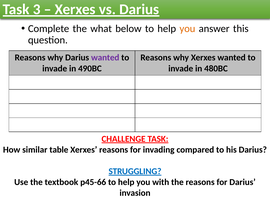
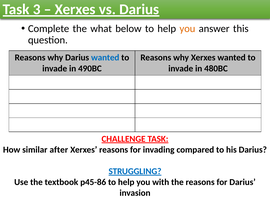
wanted colour: purple -> blue (105, 57)
table: table -> after (59, 149)
p45-66: p45-66 -> p45-86 (93, 182)
